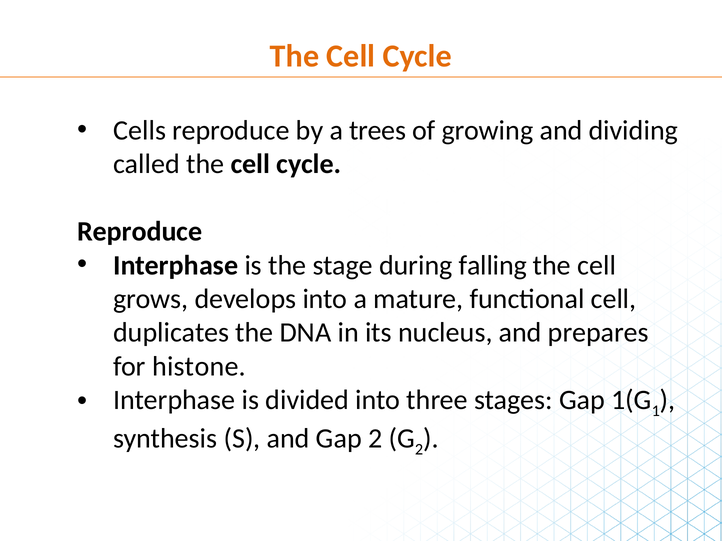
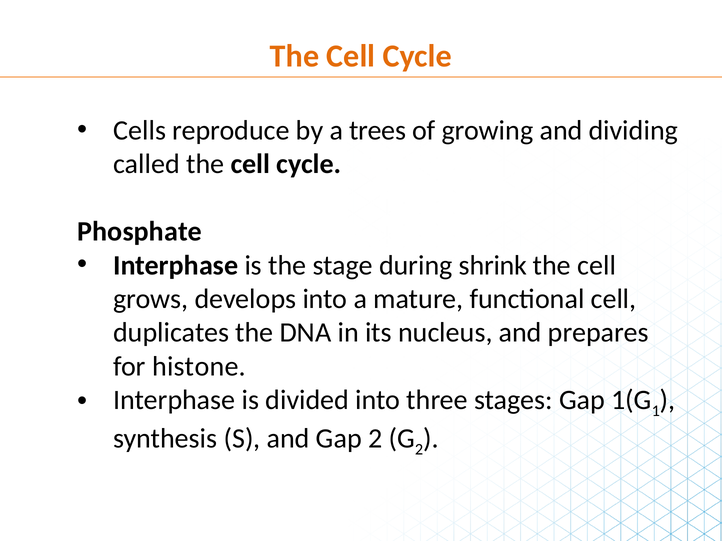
Reproduce: Reproduce -> Phosphate (140, 232)
falling: falling -> shrink (493, 265)
